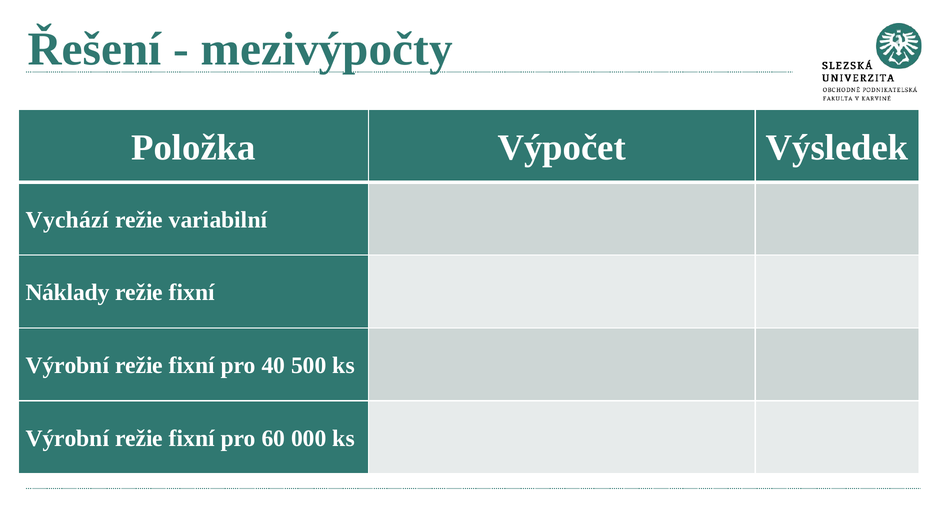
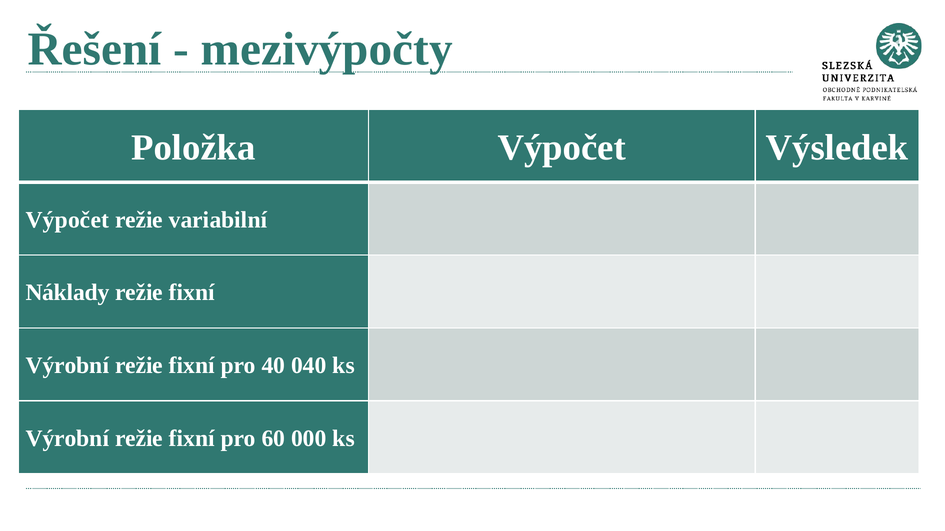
Vychází: Vychází -> Výpočet (67, 220)
500: 500 -> 040 (309, 366)
